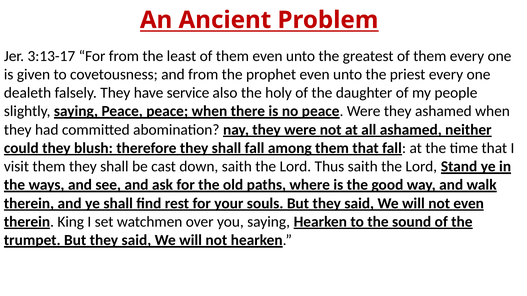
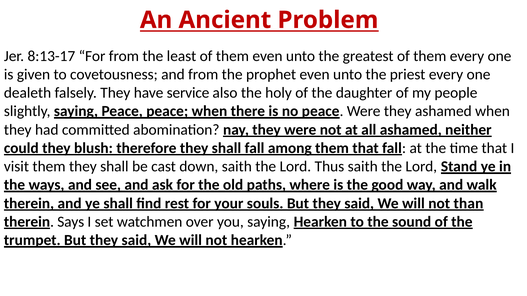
3:13-17: 3:13-17 -> 8:13-17 (51, 56)
not even: even -> than (468, 204)
King: King -> Says (71, 222)
